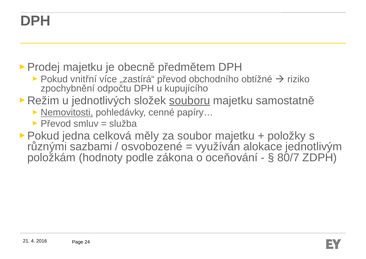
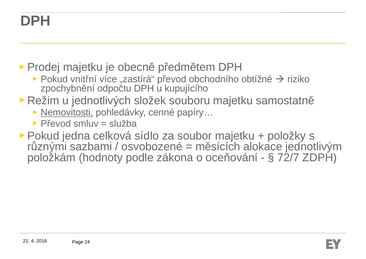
souboru underline: present -> none (190, 100)
měly: měly -> sídlo (147, 136)
využíván: využíván -> měsících (218, 147)
80/7: 80/7 -> 72/7 (288, 157)
